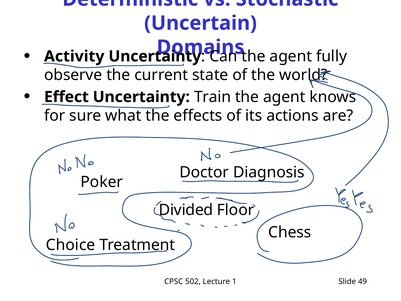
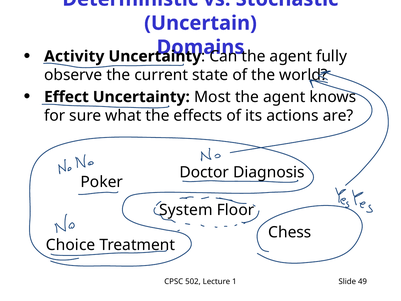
Train: Train -> Most (212, 97)
Divided: Divided -> System (186, 210)
